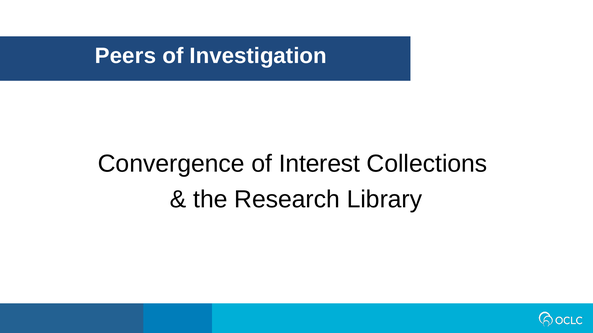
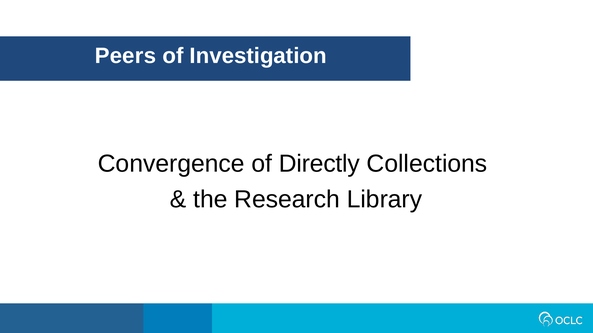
Interest: Interest -> Directly (319, 164)
